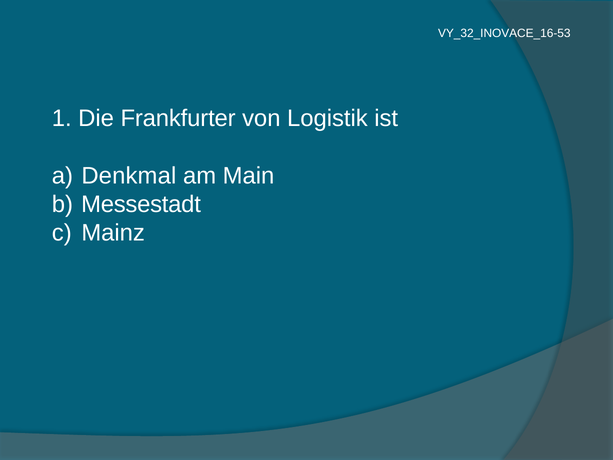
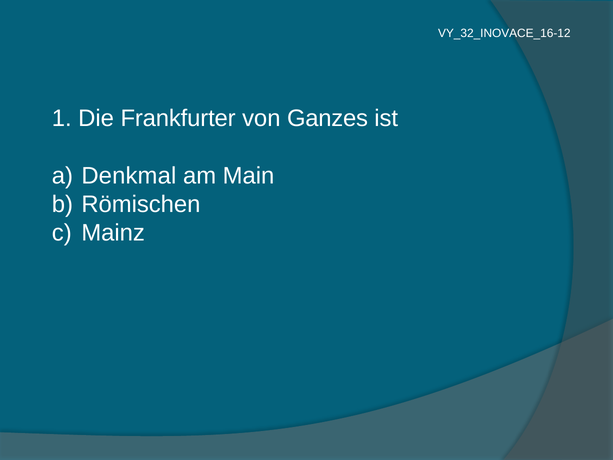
VY_32_INOVACE_16-53: VY_32_INOVACE_16-53 -> VY_32_INOVACE_16-12 (504, 33)
Logistik: Logistik -> Ganzes (328, 118)
Messestadt: Messestadt -> Römischen (141, 204)
